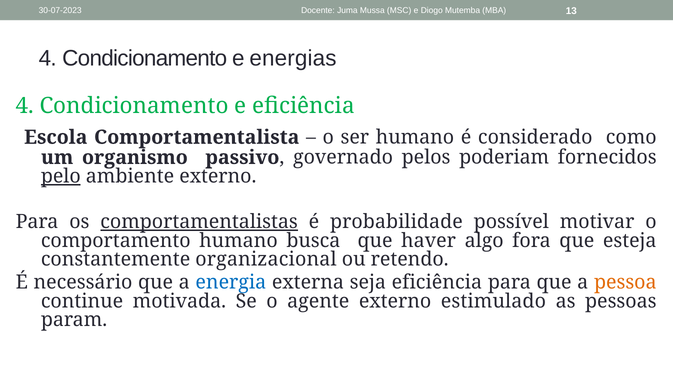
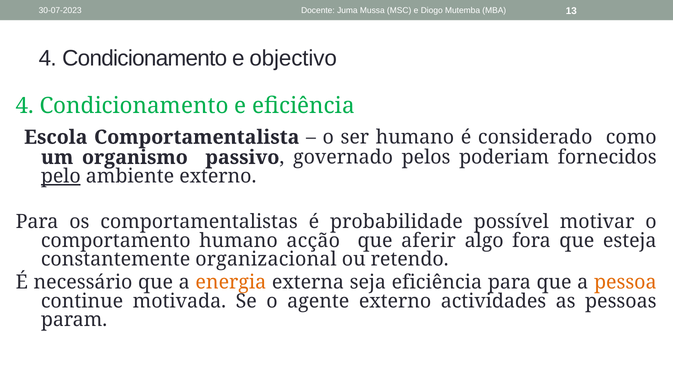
energias: energias -> objectivo (293, 58)
comportamentalistas underline: present -> none (199, 222)
busca: busca -> acção (313, 240)
haver: haver -> aferir (428, 240)
energia colour: blue -> orange (231, 282)
estimulado: estimulado -> actividades (493, 301)
